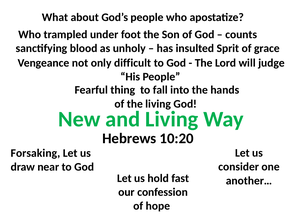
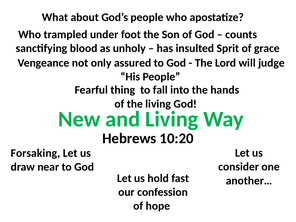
difficult: difficult -> assured (133, 63)
